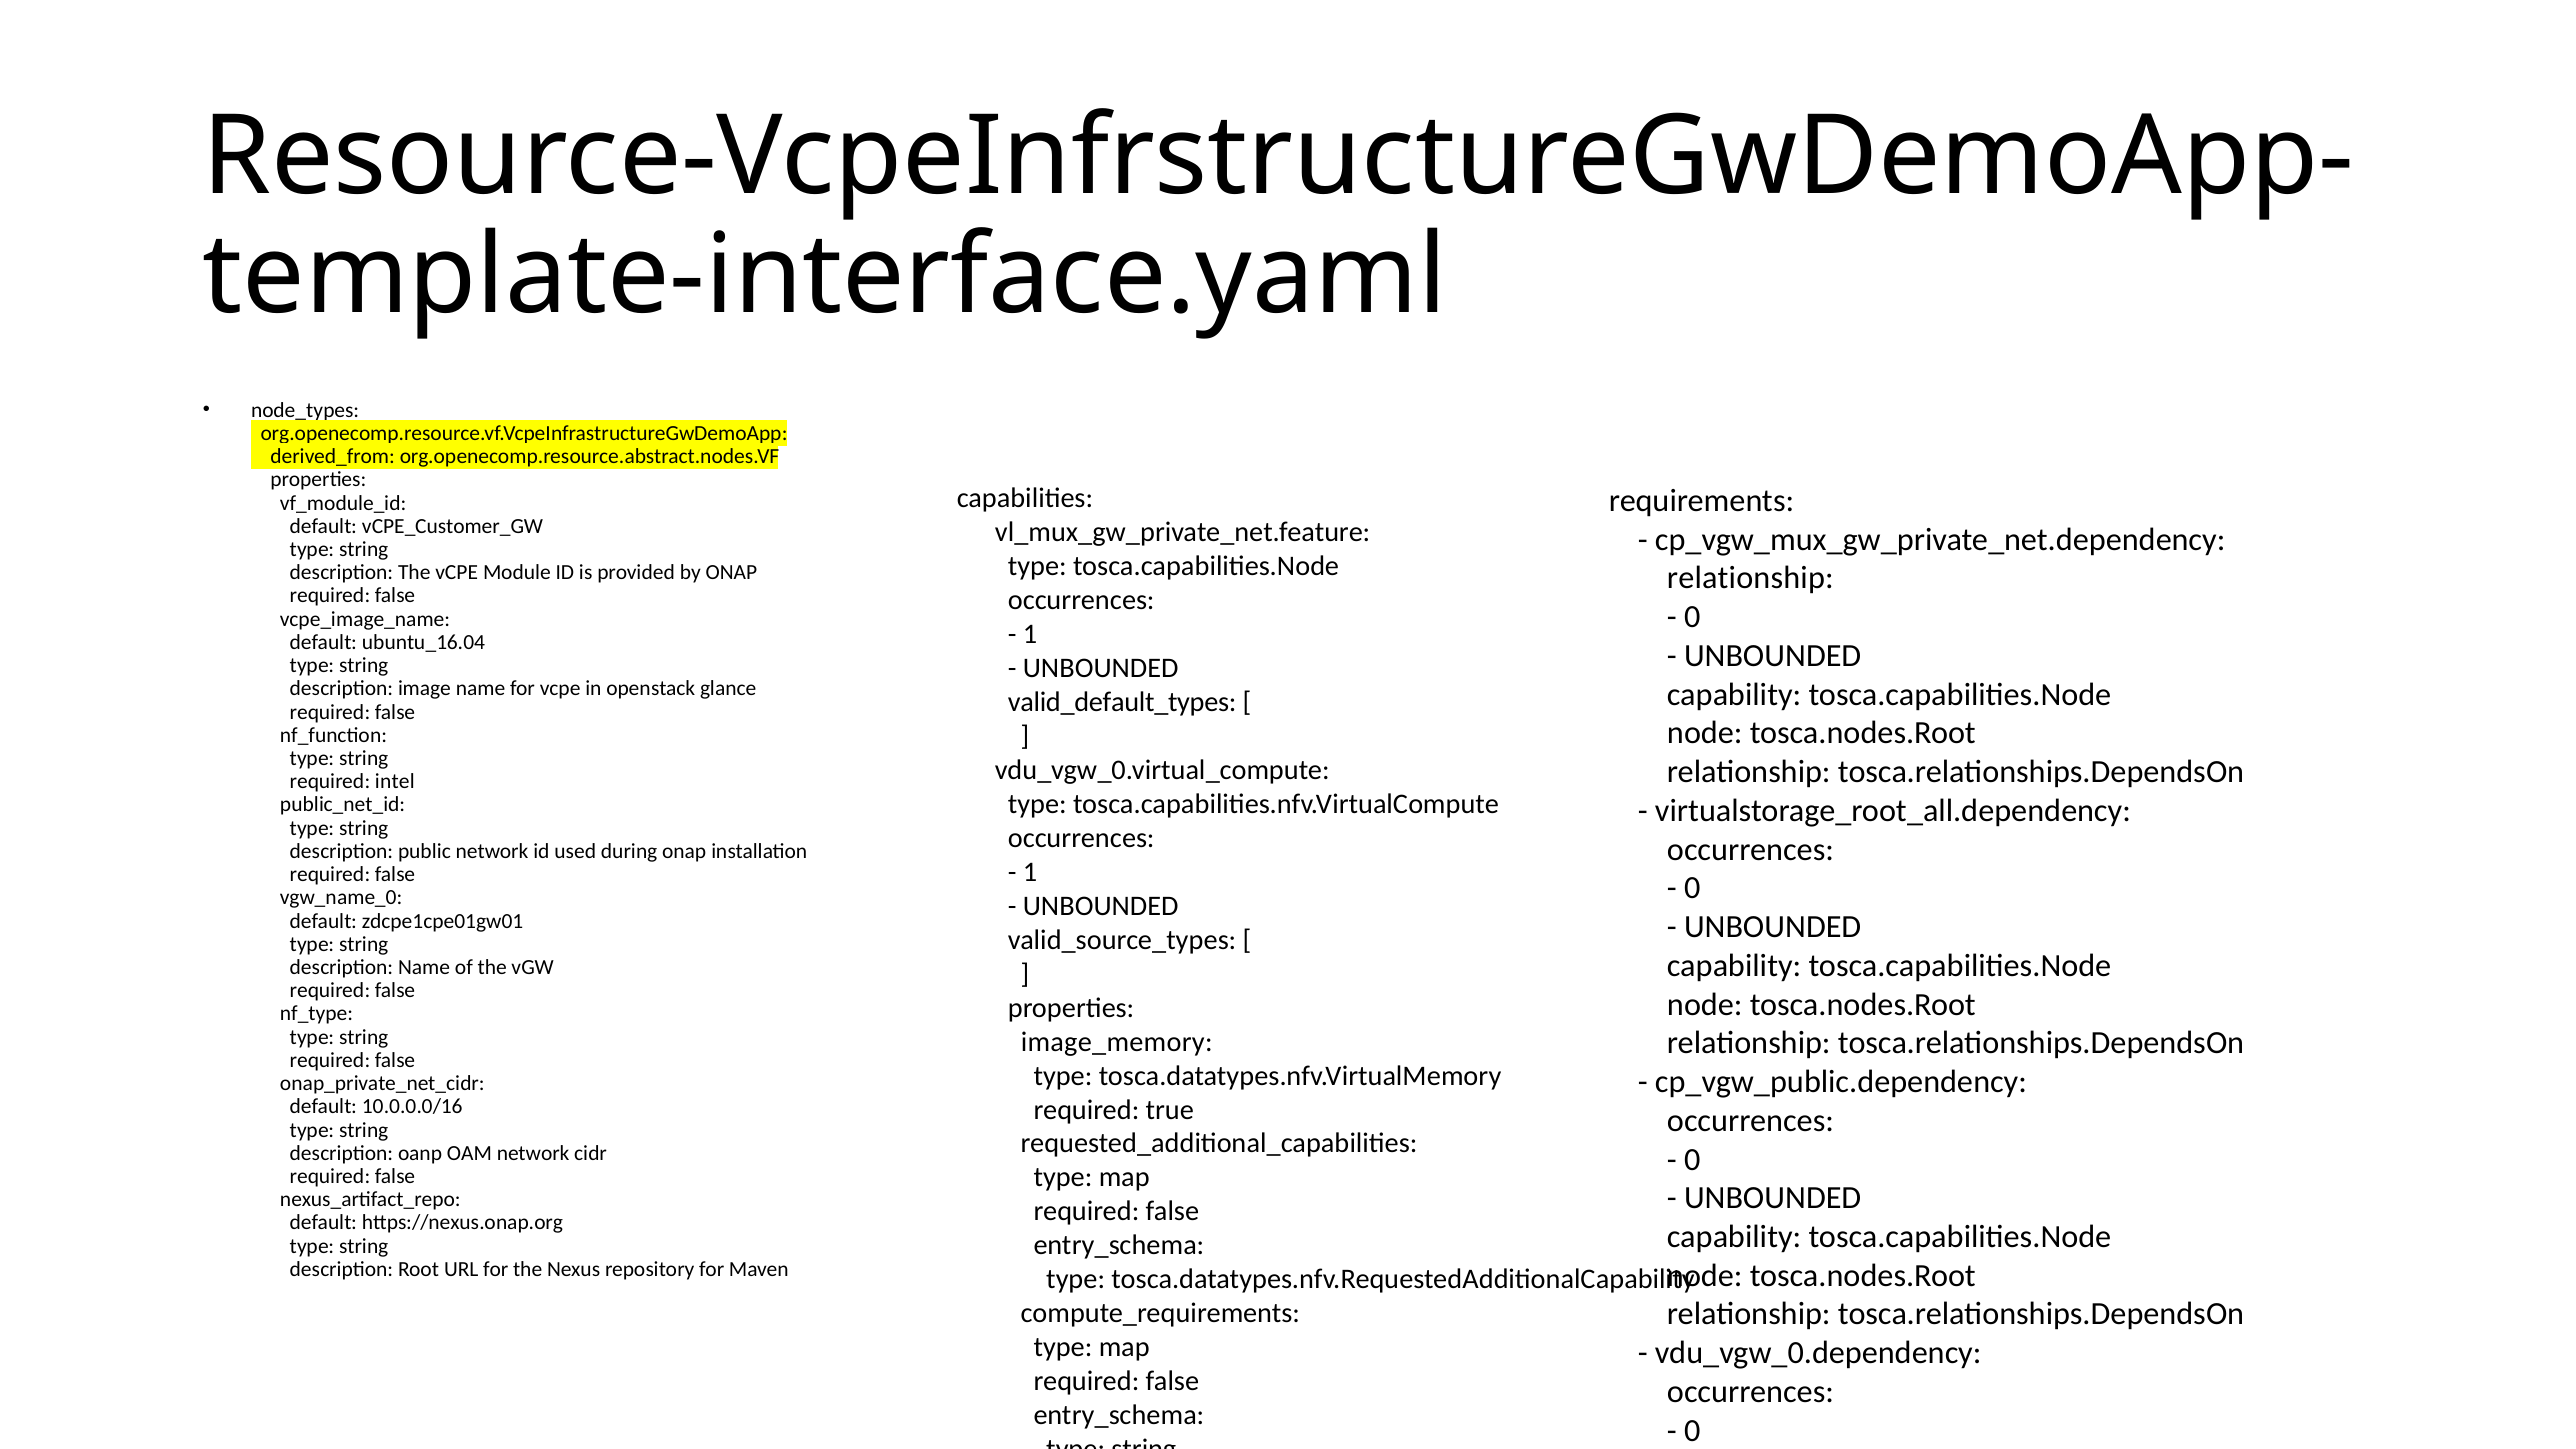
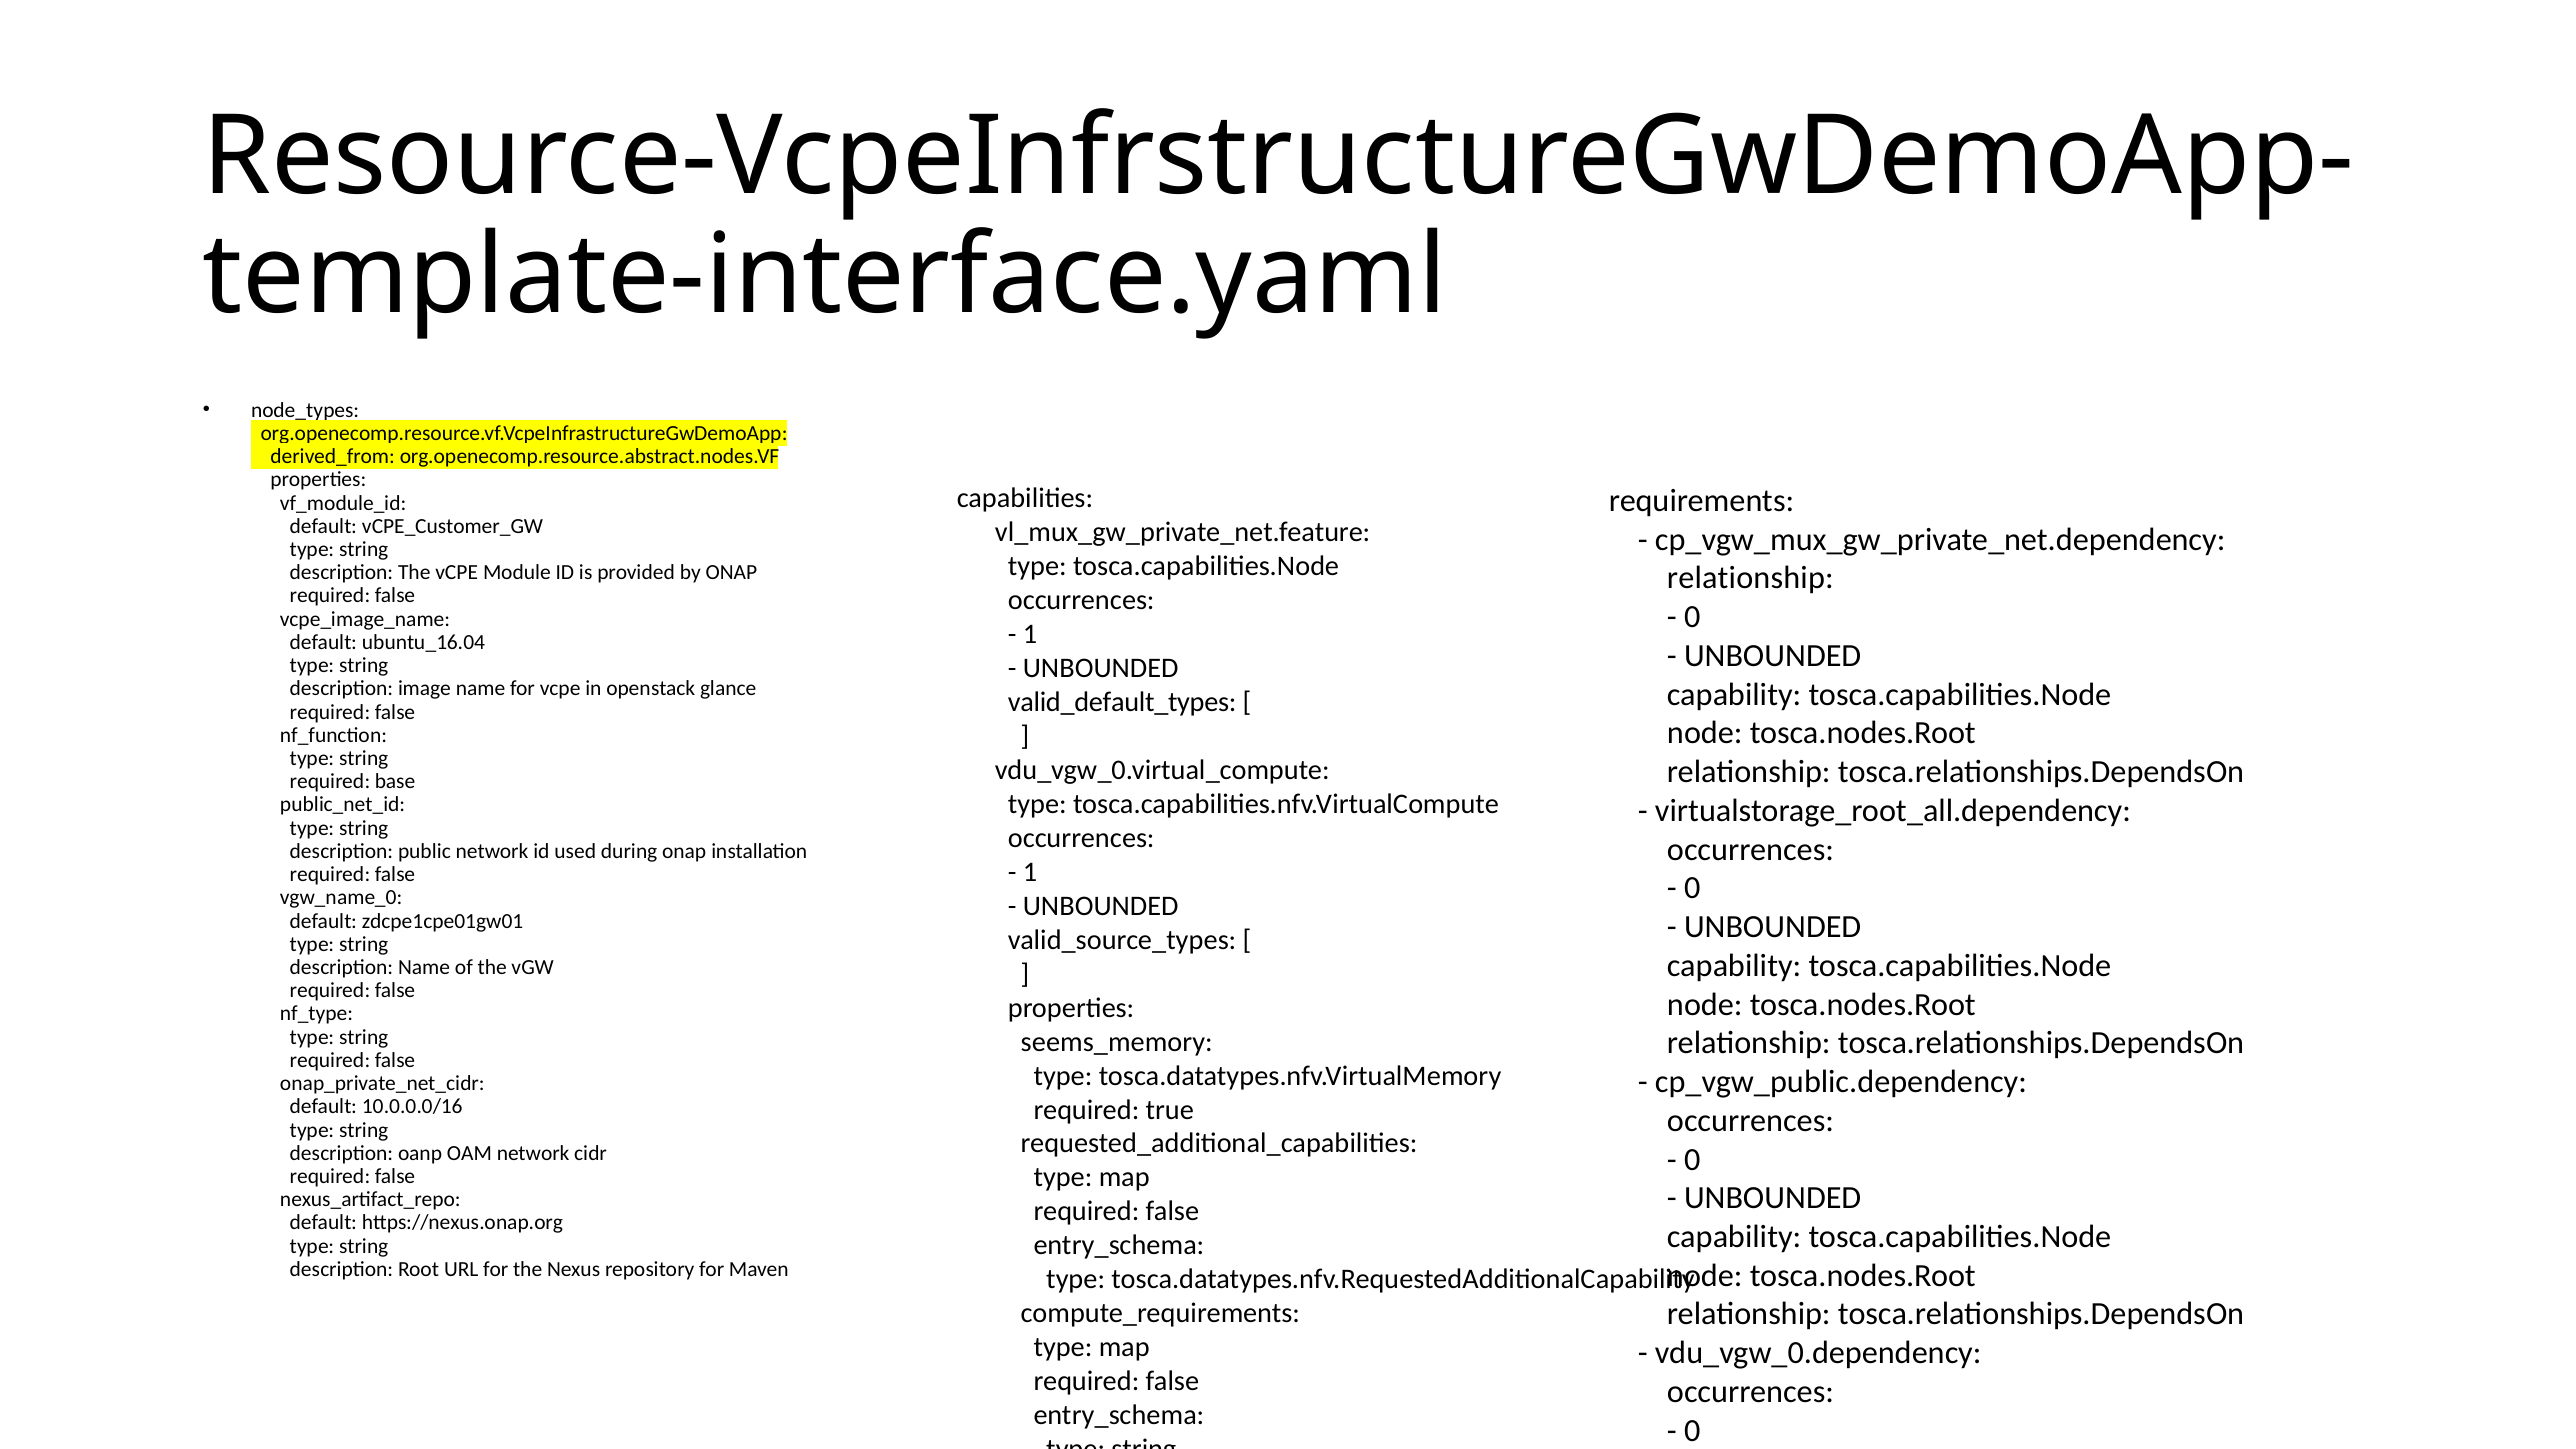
intel: intel -> base (395, 782)
image_memory: image_memory -> seems_memory (1117, 1042)
